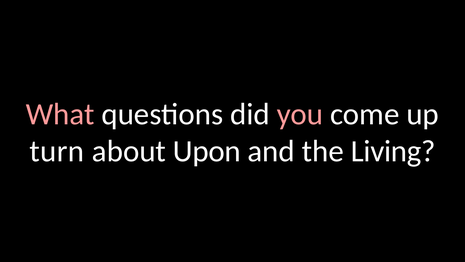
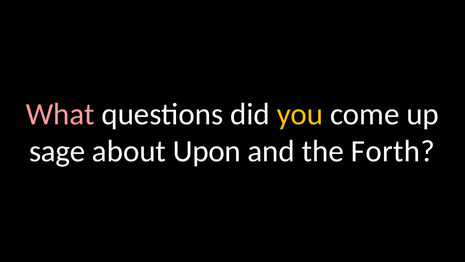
you colour: pink -> yellow (300, 114)
turn: turn -> sage (57, 151)
Living: Living -> Forth (393, 151)
